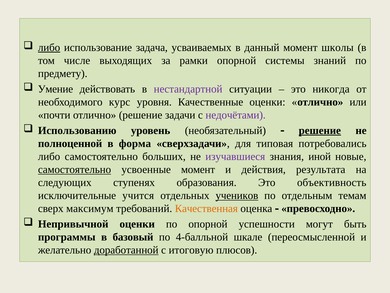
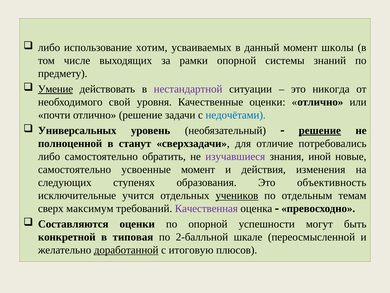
либо underline: present -> none (49, 47)
задача: задача -> хотим (152, 47)
Умение underline: none -> present (55, 89)
курс: курс -> свой (120, 102)
недочётами colour: purple -> blue (236, 115)
Использованию: Использованию -> Универсальных (77, 130)
форма: форма -> станут (135, 143)
типовая: типовая -> отличие (275, 143)
больших: больших -> обратить (164, 156)
самостоятельно underline: present -> none (75, 169)
результата: результата -> изменения (321, 169)
Качественная colour: orange -> purple (206, 208)
Непривычной: Непривычной -> Составляются (73, 224)
программы: программы -> конкретной (67, 237)
базовый: базовый -> типовая (133, 237)
4-балльной: 4-балльной -> 2-балльной (202, 237)
